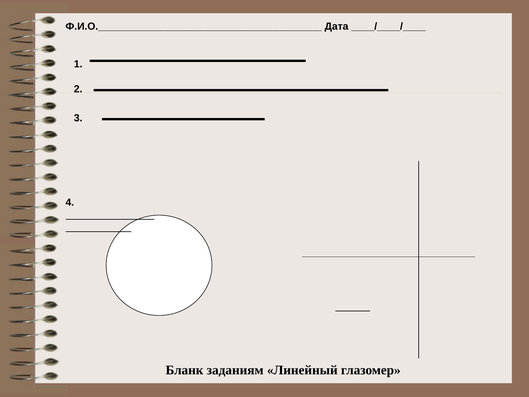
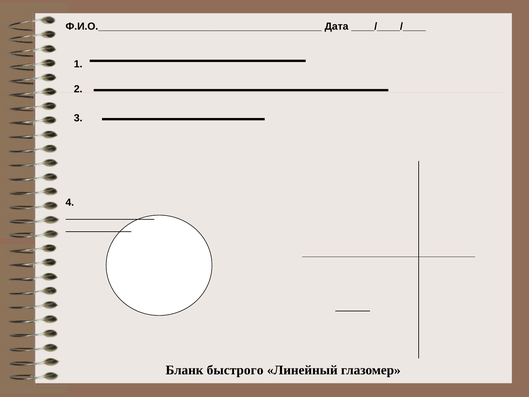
заданиям: заданиям -> быстрого (235, 370)
